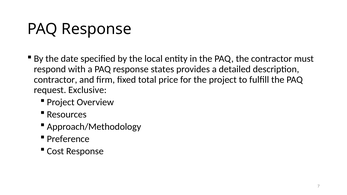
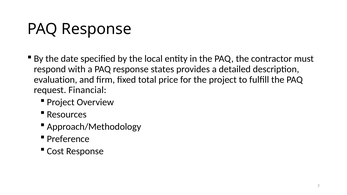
contractor: contractor -> evaluation (56, 80)
Exclusive: Exclusive -> Financial (87, 90)
